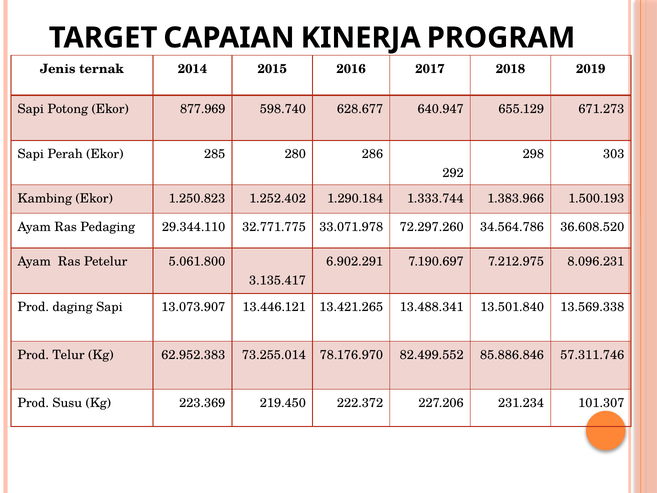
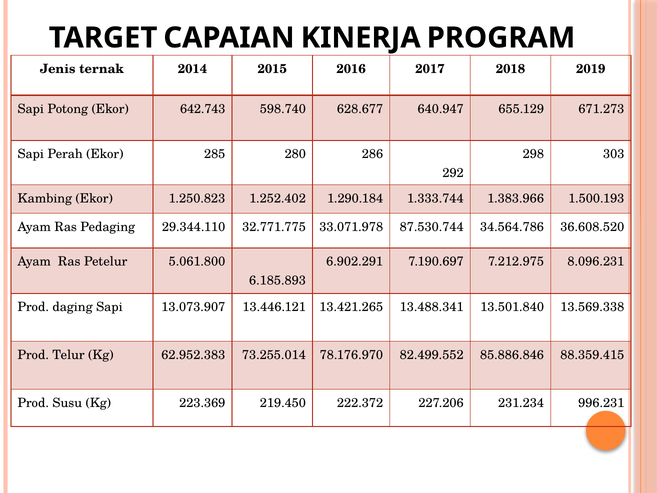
877.969: 877.969 -> 642.743 (203, 109)
72.297.260: 72.297.260 -> 87.530.744 (432, 227)
3.135.417: 3.135.417 -> 6.185.893 (277, 280)
57.311.746: 57.311.746 -> 88.359.415 (592, 355)
101.307: 101.307 -> 996.231 (601, 403)
